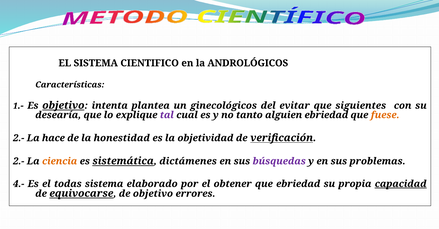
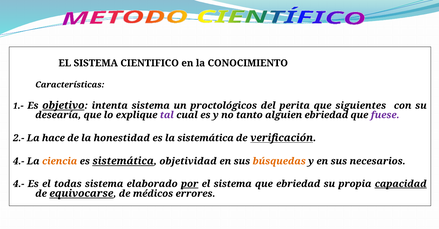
ANDROLÓGICOS: ANDROLÓGICOS -> CONOCIMIENTO (248, 63)
intenta plantea: plantea -> sistema (151, 106)
ginecológicos: ginecológicos -> proctológicos (224, 106)
evitar: evitar -> perita (295, 106)
fuese colour: orange -> purple (385, 115)
la objetividad: objetividad -> sistemática (205, 138)
2.-: 2.- -> 4.- (19, 162)
dictámenes: dictámenes -> objetividad (188, 162)
búsquedas colour: purple -> orange (279, 162)
problemas: problemas -> necesarios (378, 162)
por underline: none -> present (190, 184)
obtener: obtener -> sistema (233, 184)
de objetivo: objetivo -> médicos (153, 194)
